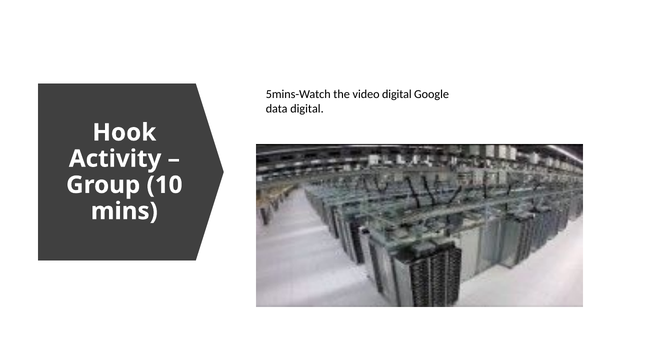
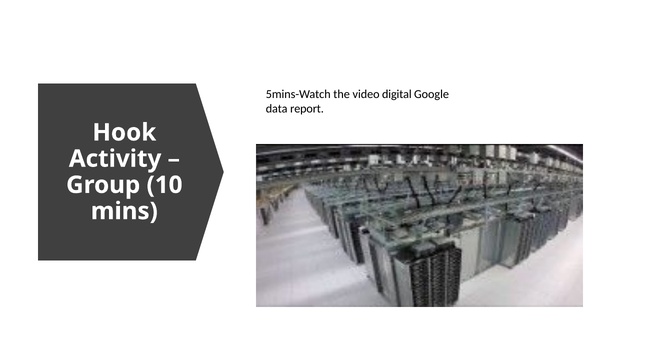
data digital: digital -> report (307, 109)
